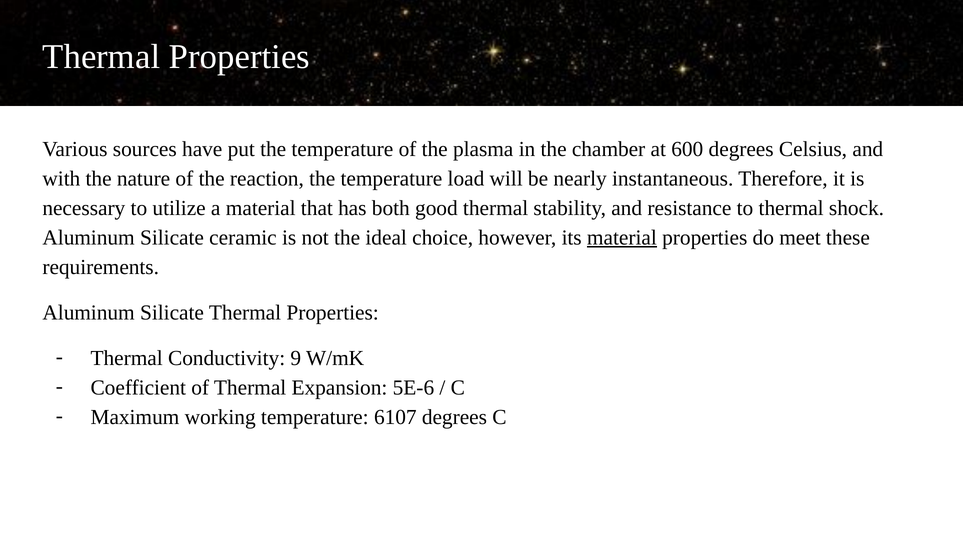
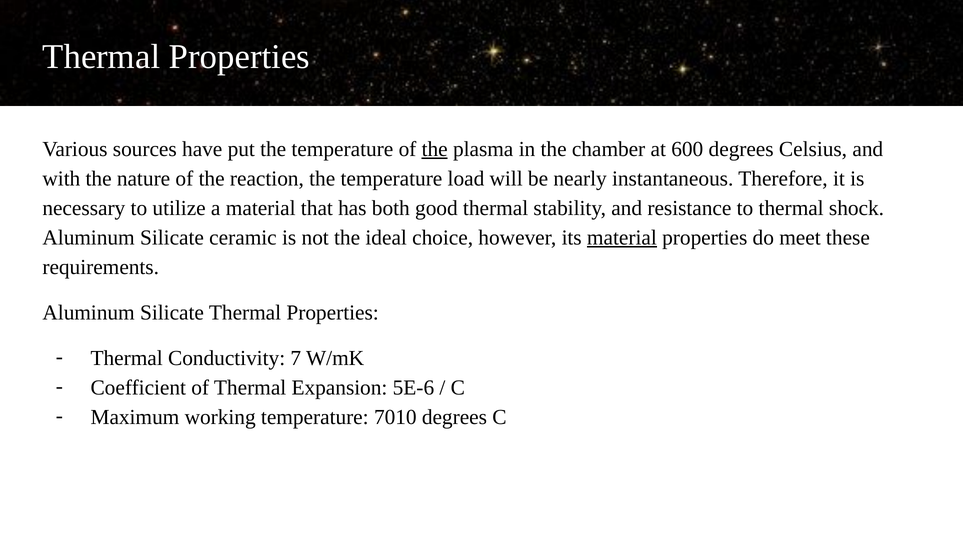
the underline: none -> present (435, 149)
9: 9 -> 7 (296, 358)
6107: 6107 -> 7010 (395, 417)
